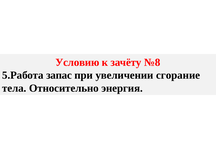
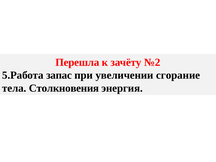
Условию: Условию -> Перешла (77, 62)
№8: №8 -> №2 (152, 62)
Относительно: Относительно -> Столкновения (64, 88)
